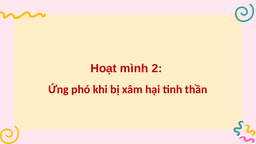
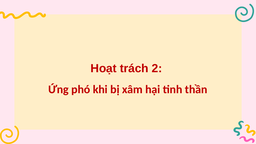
mình: mình -> trách (134, 68)
